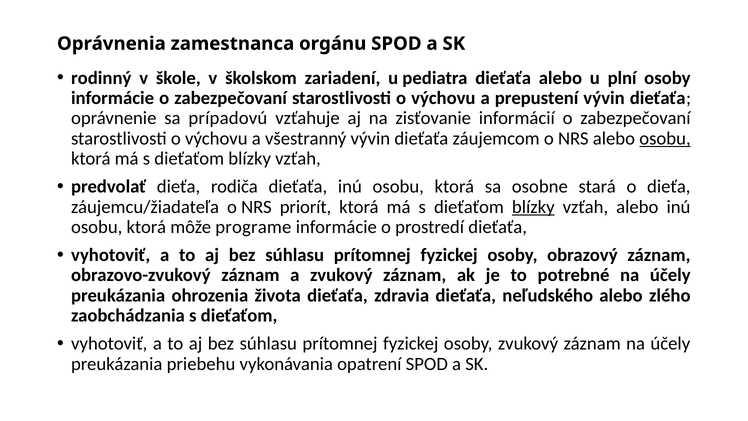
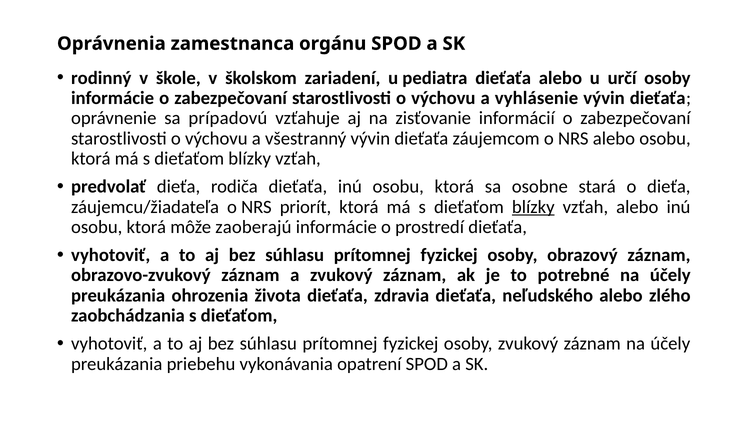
plní: plní -> určí (622, 78)
prepustení: prepustení -> vyhlásenie (537, 98)
osobu underline: present -> none (665, 138)
programe: programe -> zaoberajú (253, 227)
